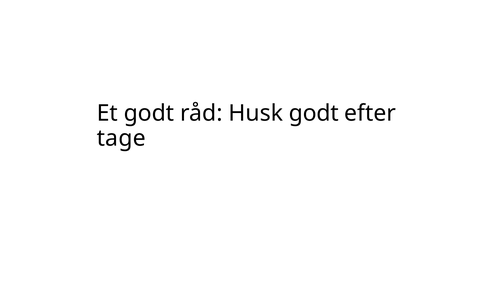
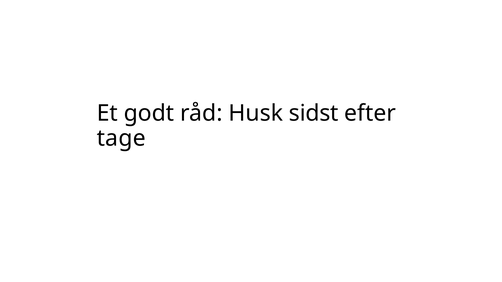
Husk godt: godt -> sidst (314, 114)
